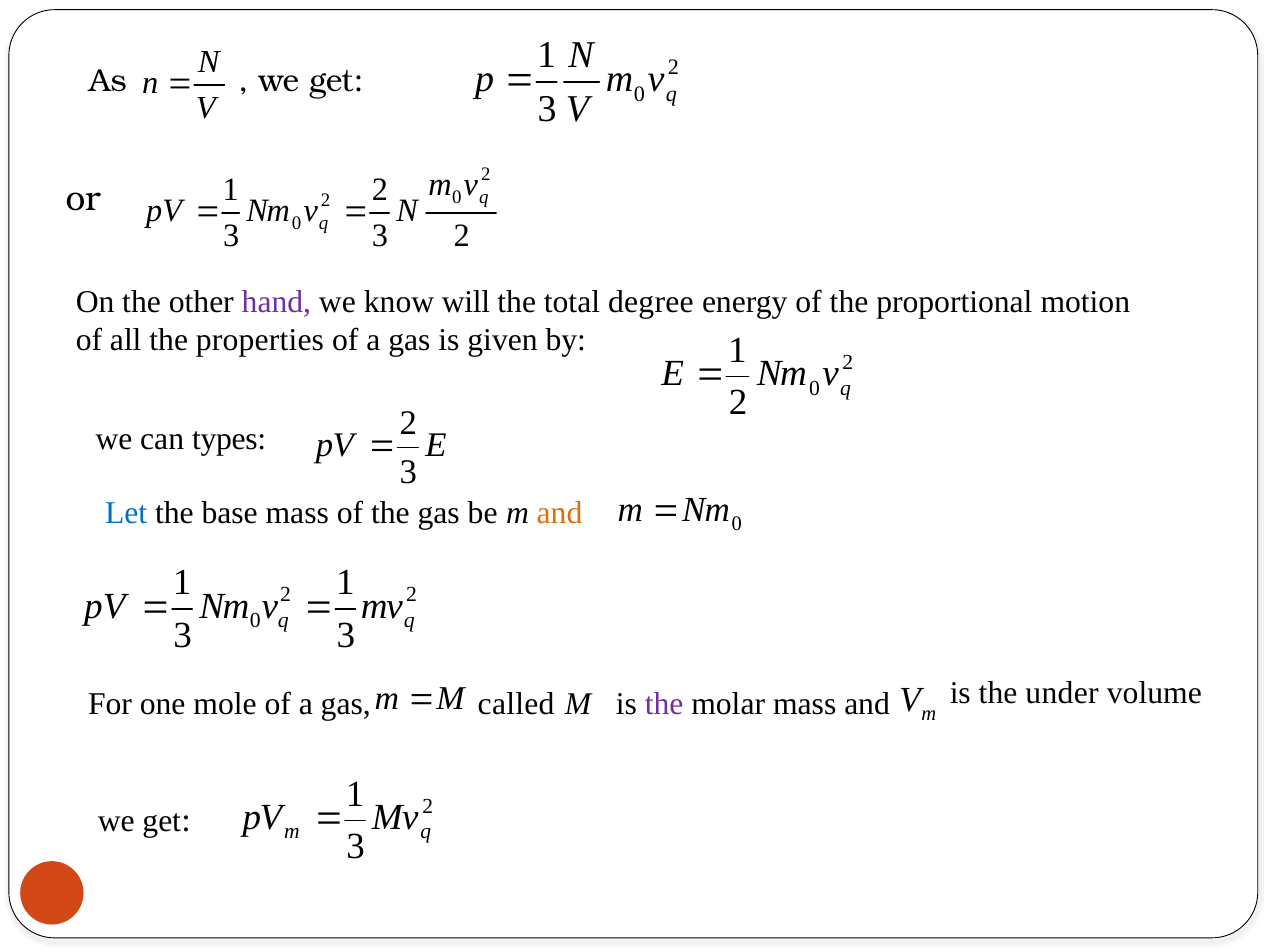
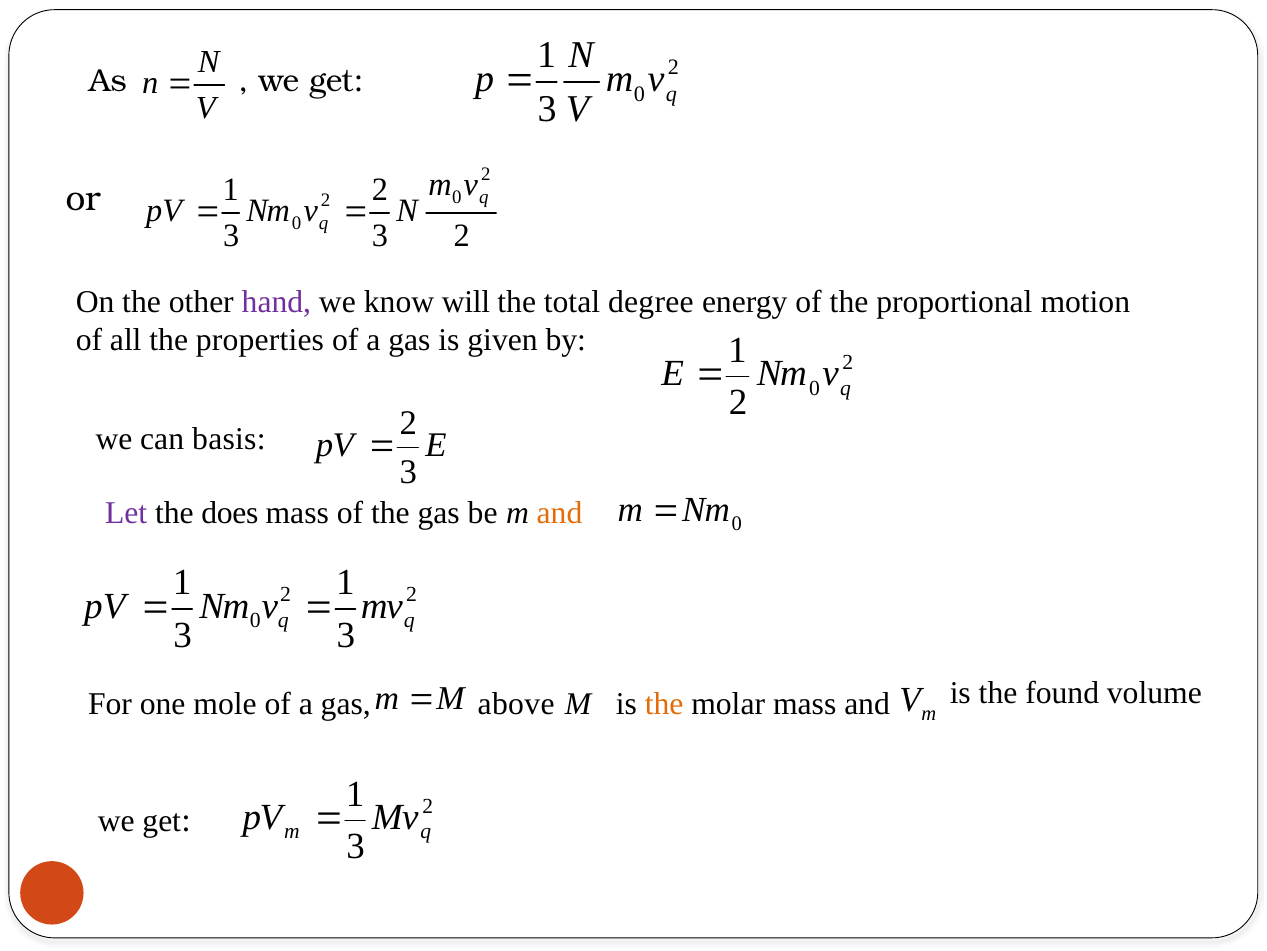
types: types -> basis (229, 439)
Let colour: blue -> purple (126, 513)
base: base -> does (230, 513)
under: under -> found (1062, 693)
called: called -> above (516, 704)
the colour: purple -> orange (664, 704)
